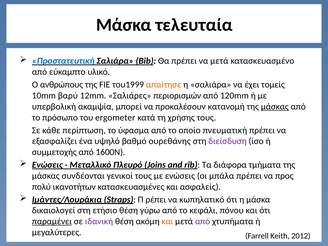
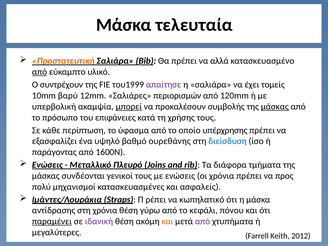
Προστατευτική colour: blue -> orange (63, 61)
να μετά: μετά -> αλλά (219, 61)
από underline: none -> present (39, 72)
ανθρώπους: ανθρώπους -> συντρέχουν (62, 85)
απαίτησε colour: orange -> purple (164, 85)
μπορεί underline: none -> present (129, 107)
κατανομή: κατανομή -> συμβολής (226, 107)
ergometer: ergometer -> επιφάνειες (115, 117)
πνευματική: πνευματική -> υπέρχρησης (225, 130)
διείσδυση colour: purple -> blue (227, 141)
συμμετοχής: συμμετοχής -> παράγοντας (54, 152)
οι μπάλα: μπάλα -> χρόνια (222, 176)
ικανοτήτων: ικανοτήτων -> μηχανισμοί (74, 187)
δικαιολογεί: δικαιολογεί -> αντίδρασης (54, 210)
στη ετήσιο: ετήσιο -> χρόνια (105, 210)
